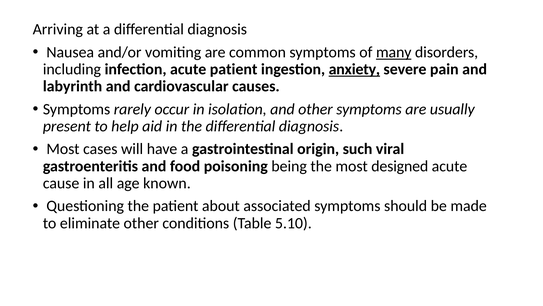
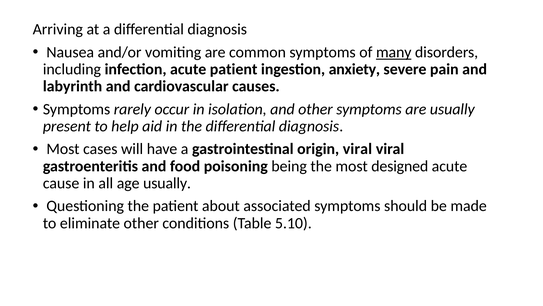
anxiety underline: present -> none (354, 69)
origin such: such -> viral (357, 149)
age known: known -> usually (167, 183)
